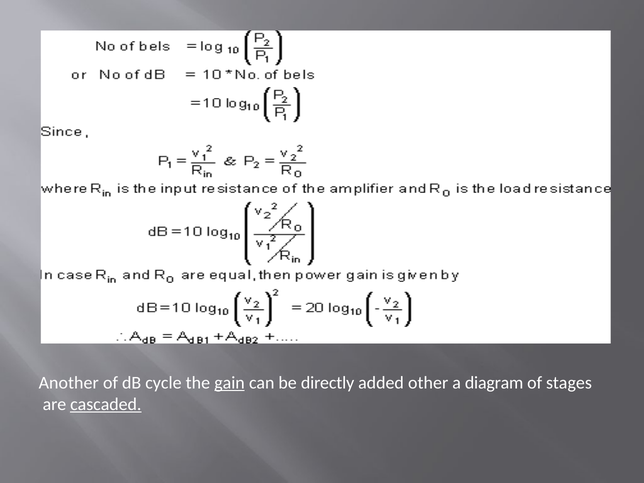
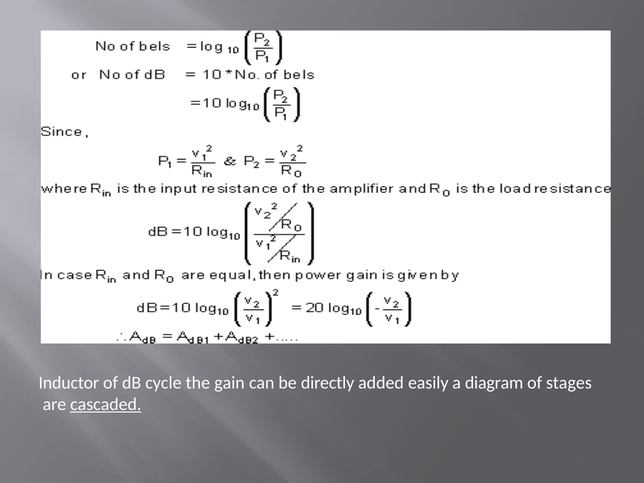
Another: Another -> Inductor (69, 383)
gain underline: present -> none (230, 383)
other: other -> easily (428, 383)
